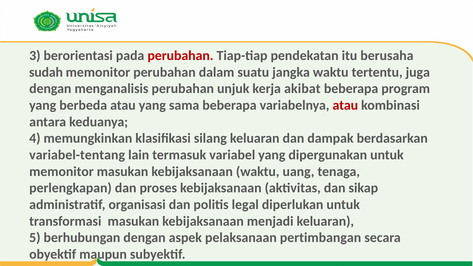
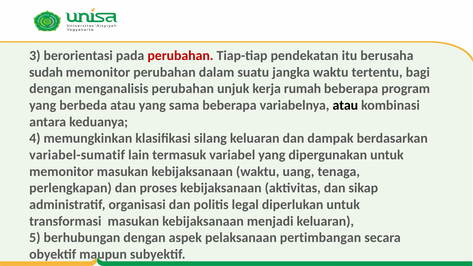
juga: juga -> bagi (418, 72)
akibat: akibat -> rumah (302, 89)
atau colour: red -> black (345, 105)
variabel-tentang: variabel-tentang -> variabel-sumatif (77, 155)
